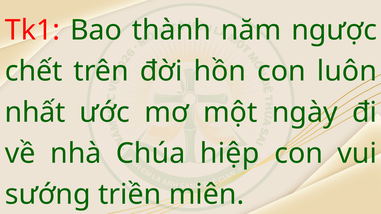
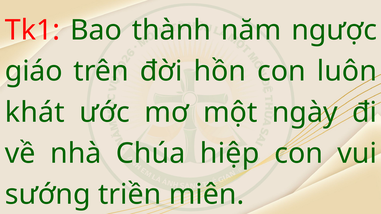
chết: chết -> giáo (34, 71)
nhất: nhất -> khát (35, 113)
